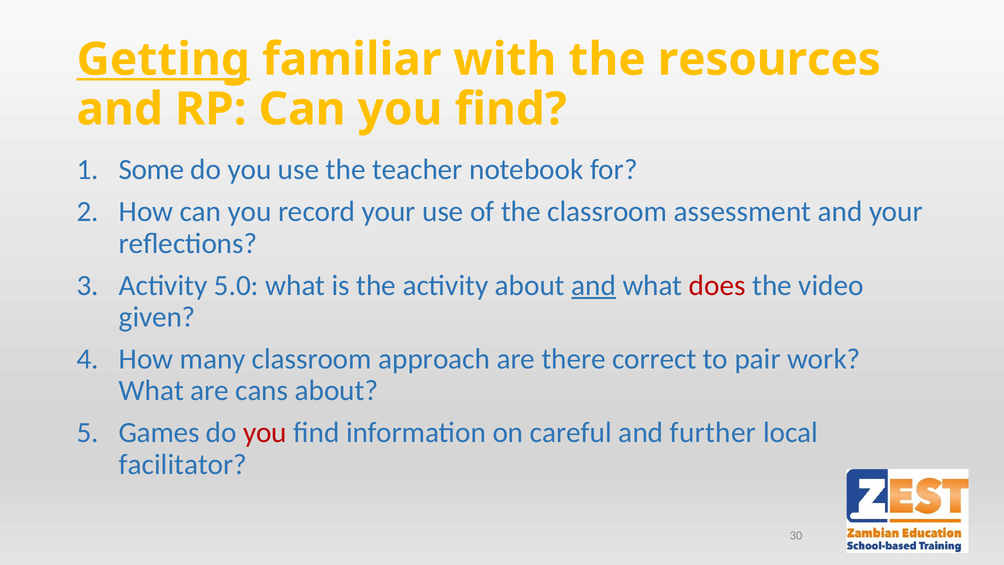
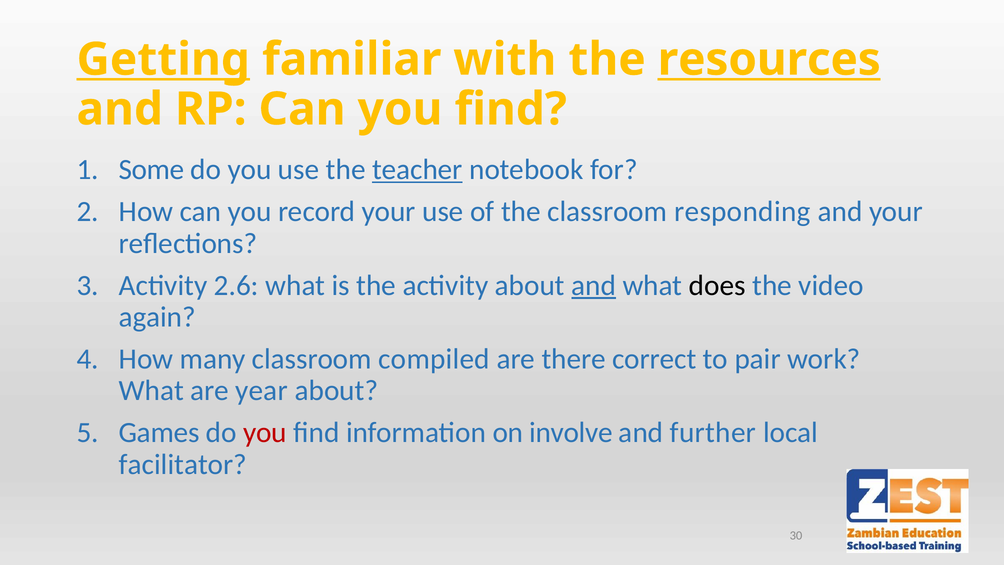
resources underline: none -> present (769, 59)
teacher underline: none -> present (417, 170)
assessment: assessment -> responding (742, 212)
5.0: 5.0 -> 2.6 (236, 285)
does colour: red -> black (717, 285)
given: given -> again (157, 317)
approach: approach -> compiled (434, 359)
cans: cans -> year (262, 391)
careful: careful -> involve (571, 433)
